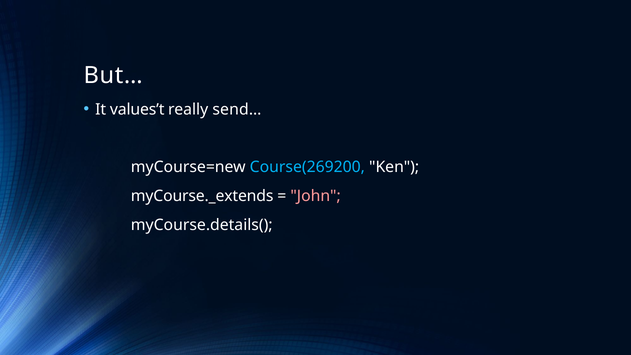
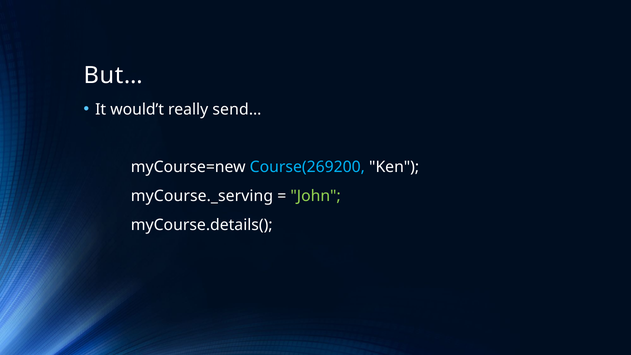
values’t: values’t -> would’t (137, 109)
myCourse._extends: myCourse._extends -> myCourse._serving (202, 196)
John colour: pink -> light green (316, 196)
